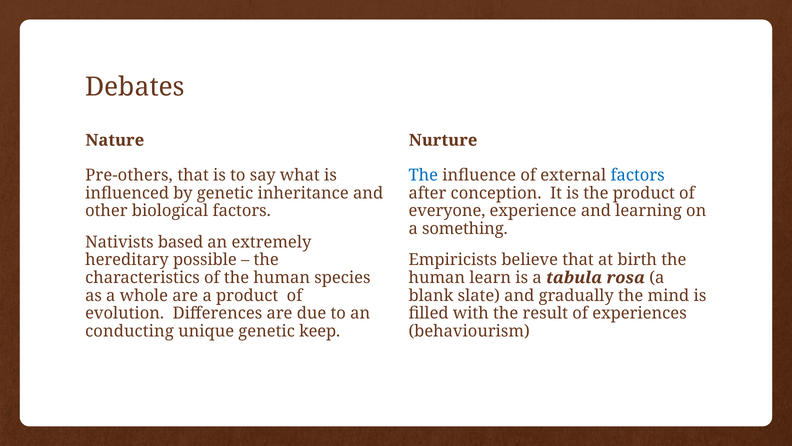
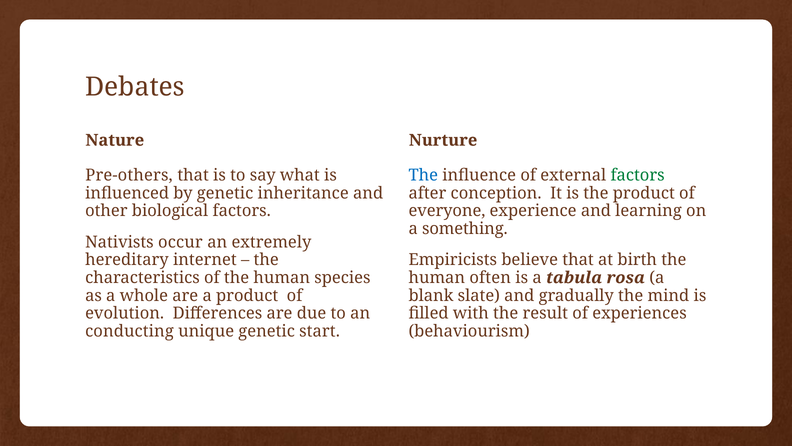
factors colour: blue -> green (638, 175)
based: based -> occur (180, 242)
possible: possible -> internet (205, 260)
learn: learn -> often (490, 277)
keep: keep -> start (320, 331)
